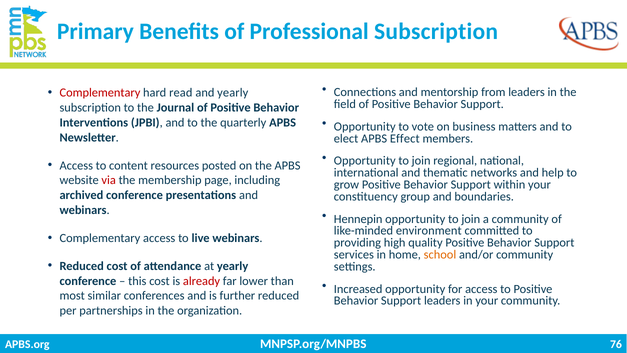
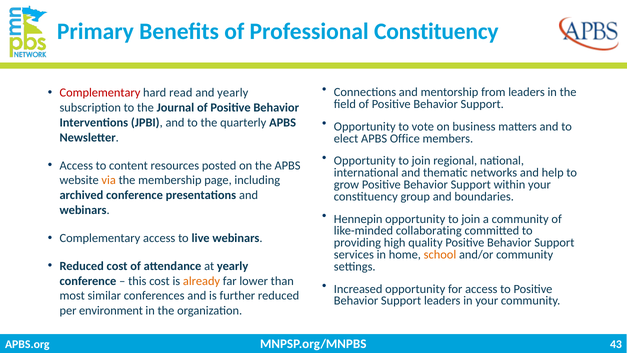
Professional Subscription: Subscription -> Constituency (436, 31)
Effect: Effect -> Office (405, 138)
via colour: red -> orange (109, 180)
environment: environment -> collaborating (429, 231)
already colour: red -> orange (202, 281)
partnerships: partnerships -> environment (111, 311)
76: 76 -> 43 (616, 344)
